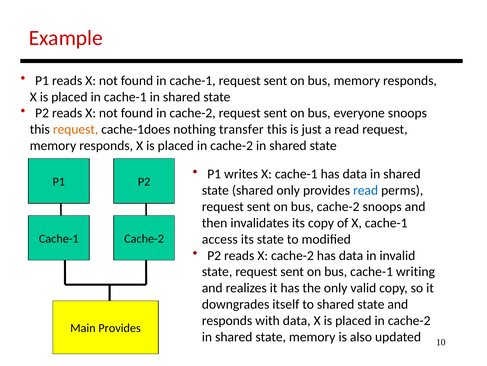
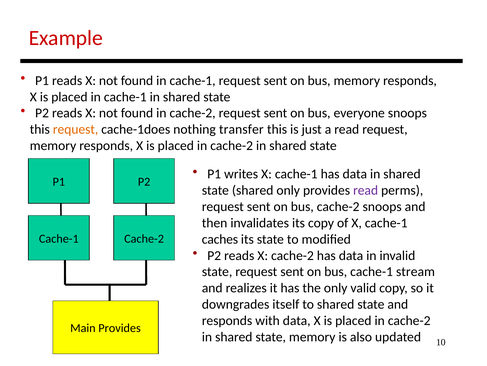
read colour: blue -> purple (366, 190)
access: access -> caches (220, 239)
writing: writing -> stream (415, 271)
